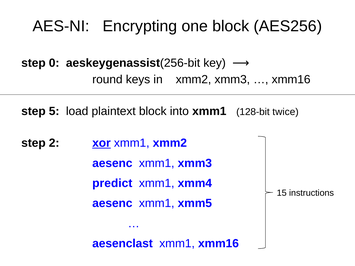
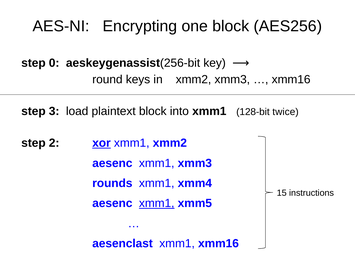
5: 5 -> 3 (54, 111)
predict: predict -> rounds (112, 183)
xmm1 underline: none -> present (157, 204)
